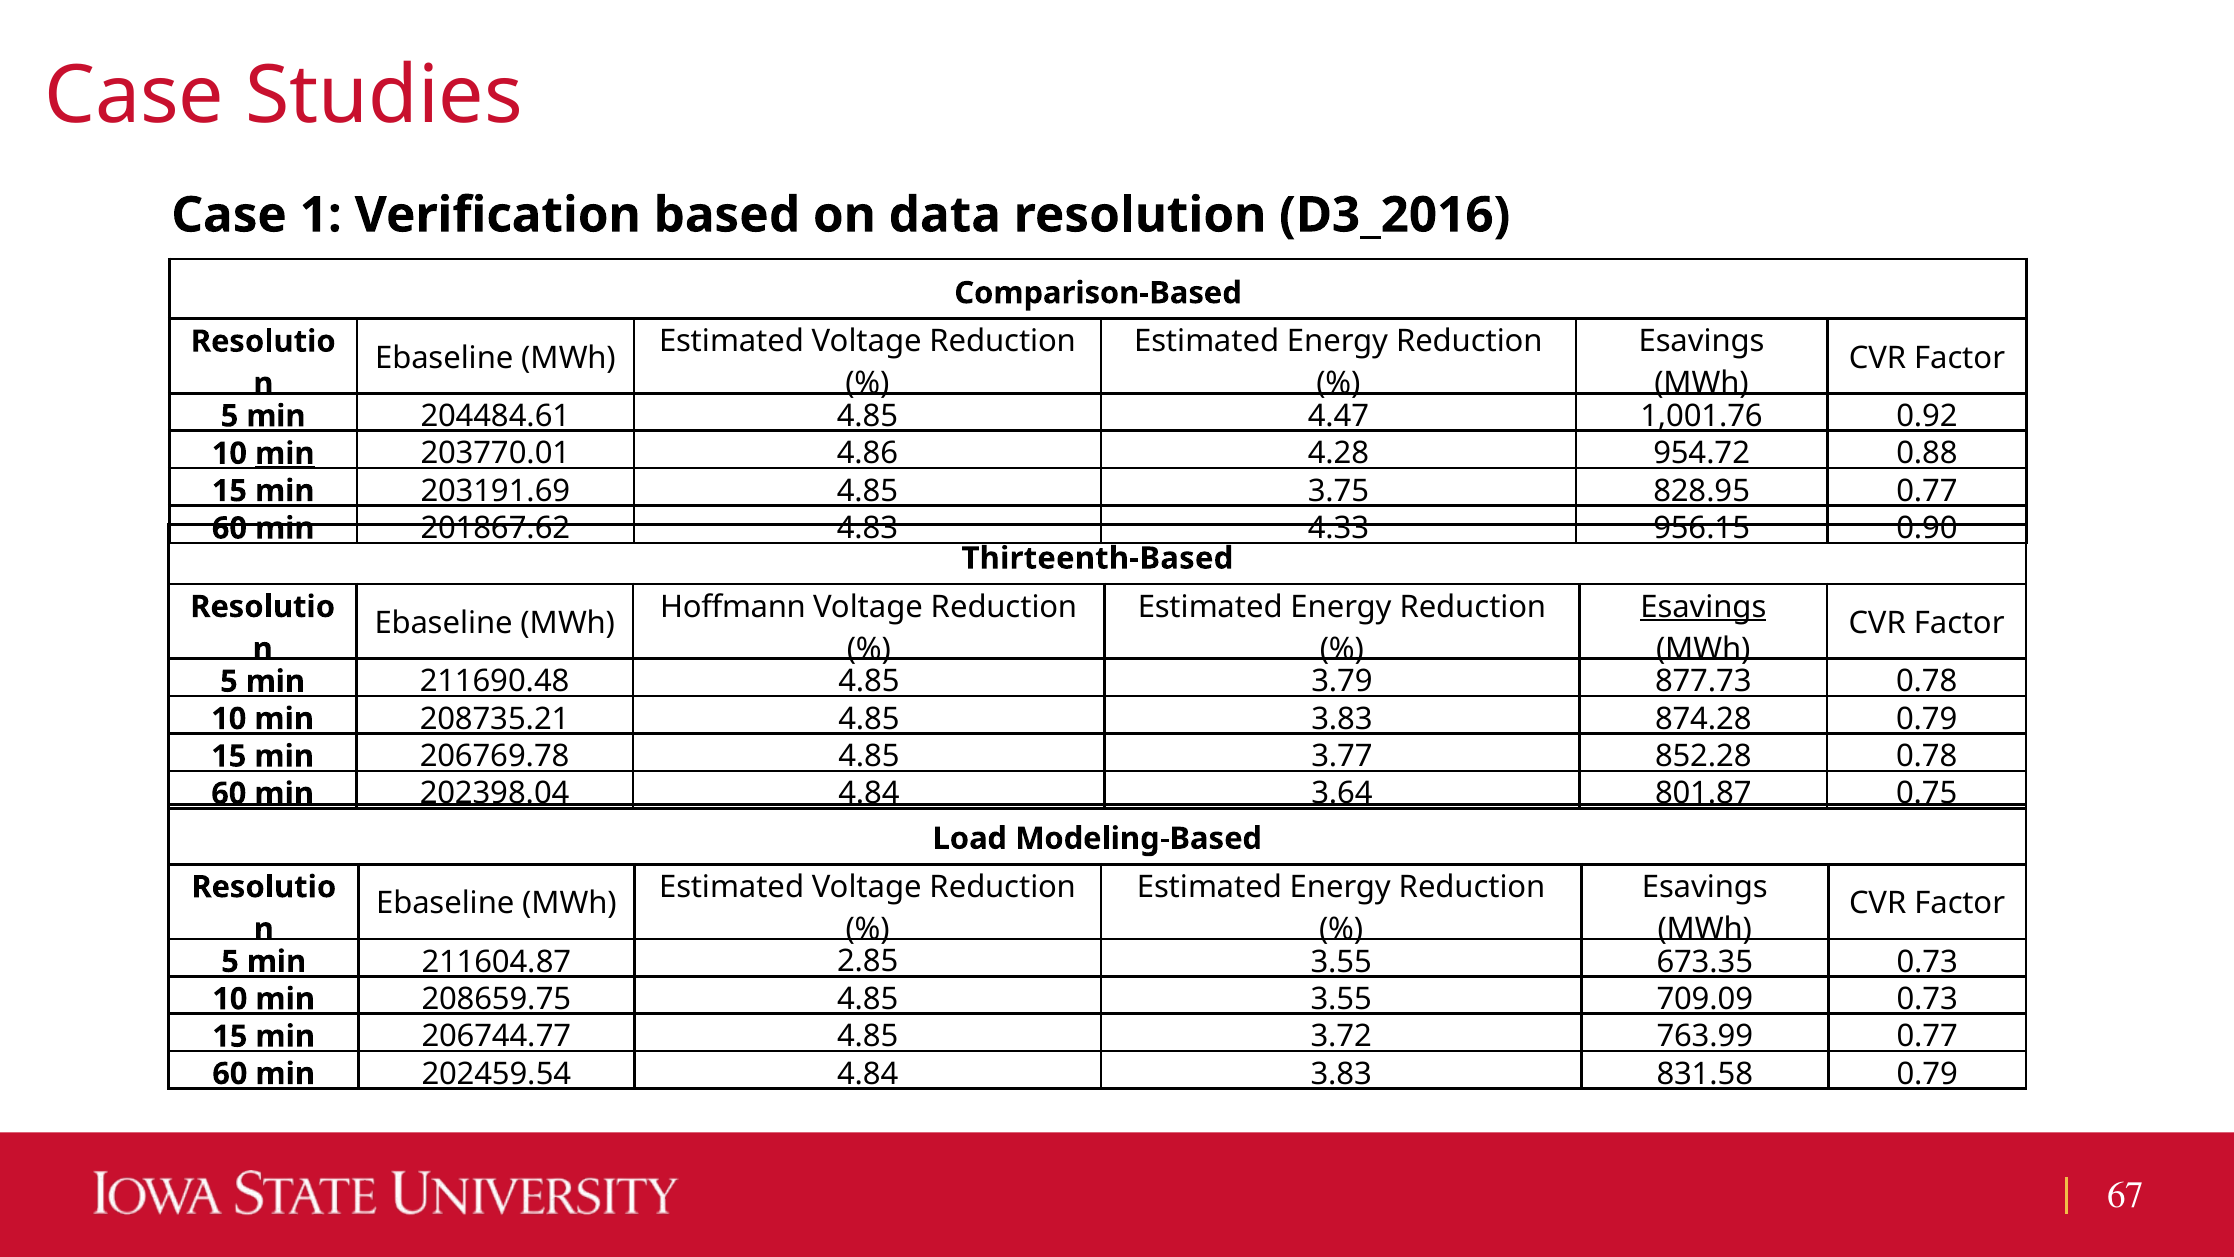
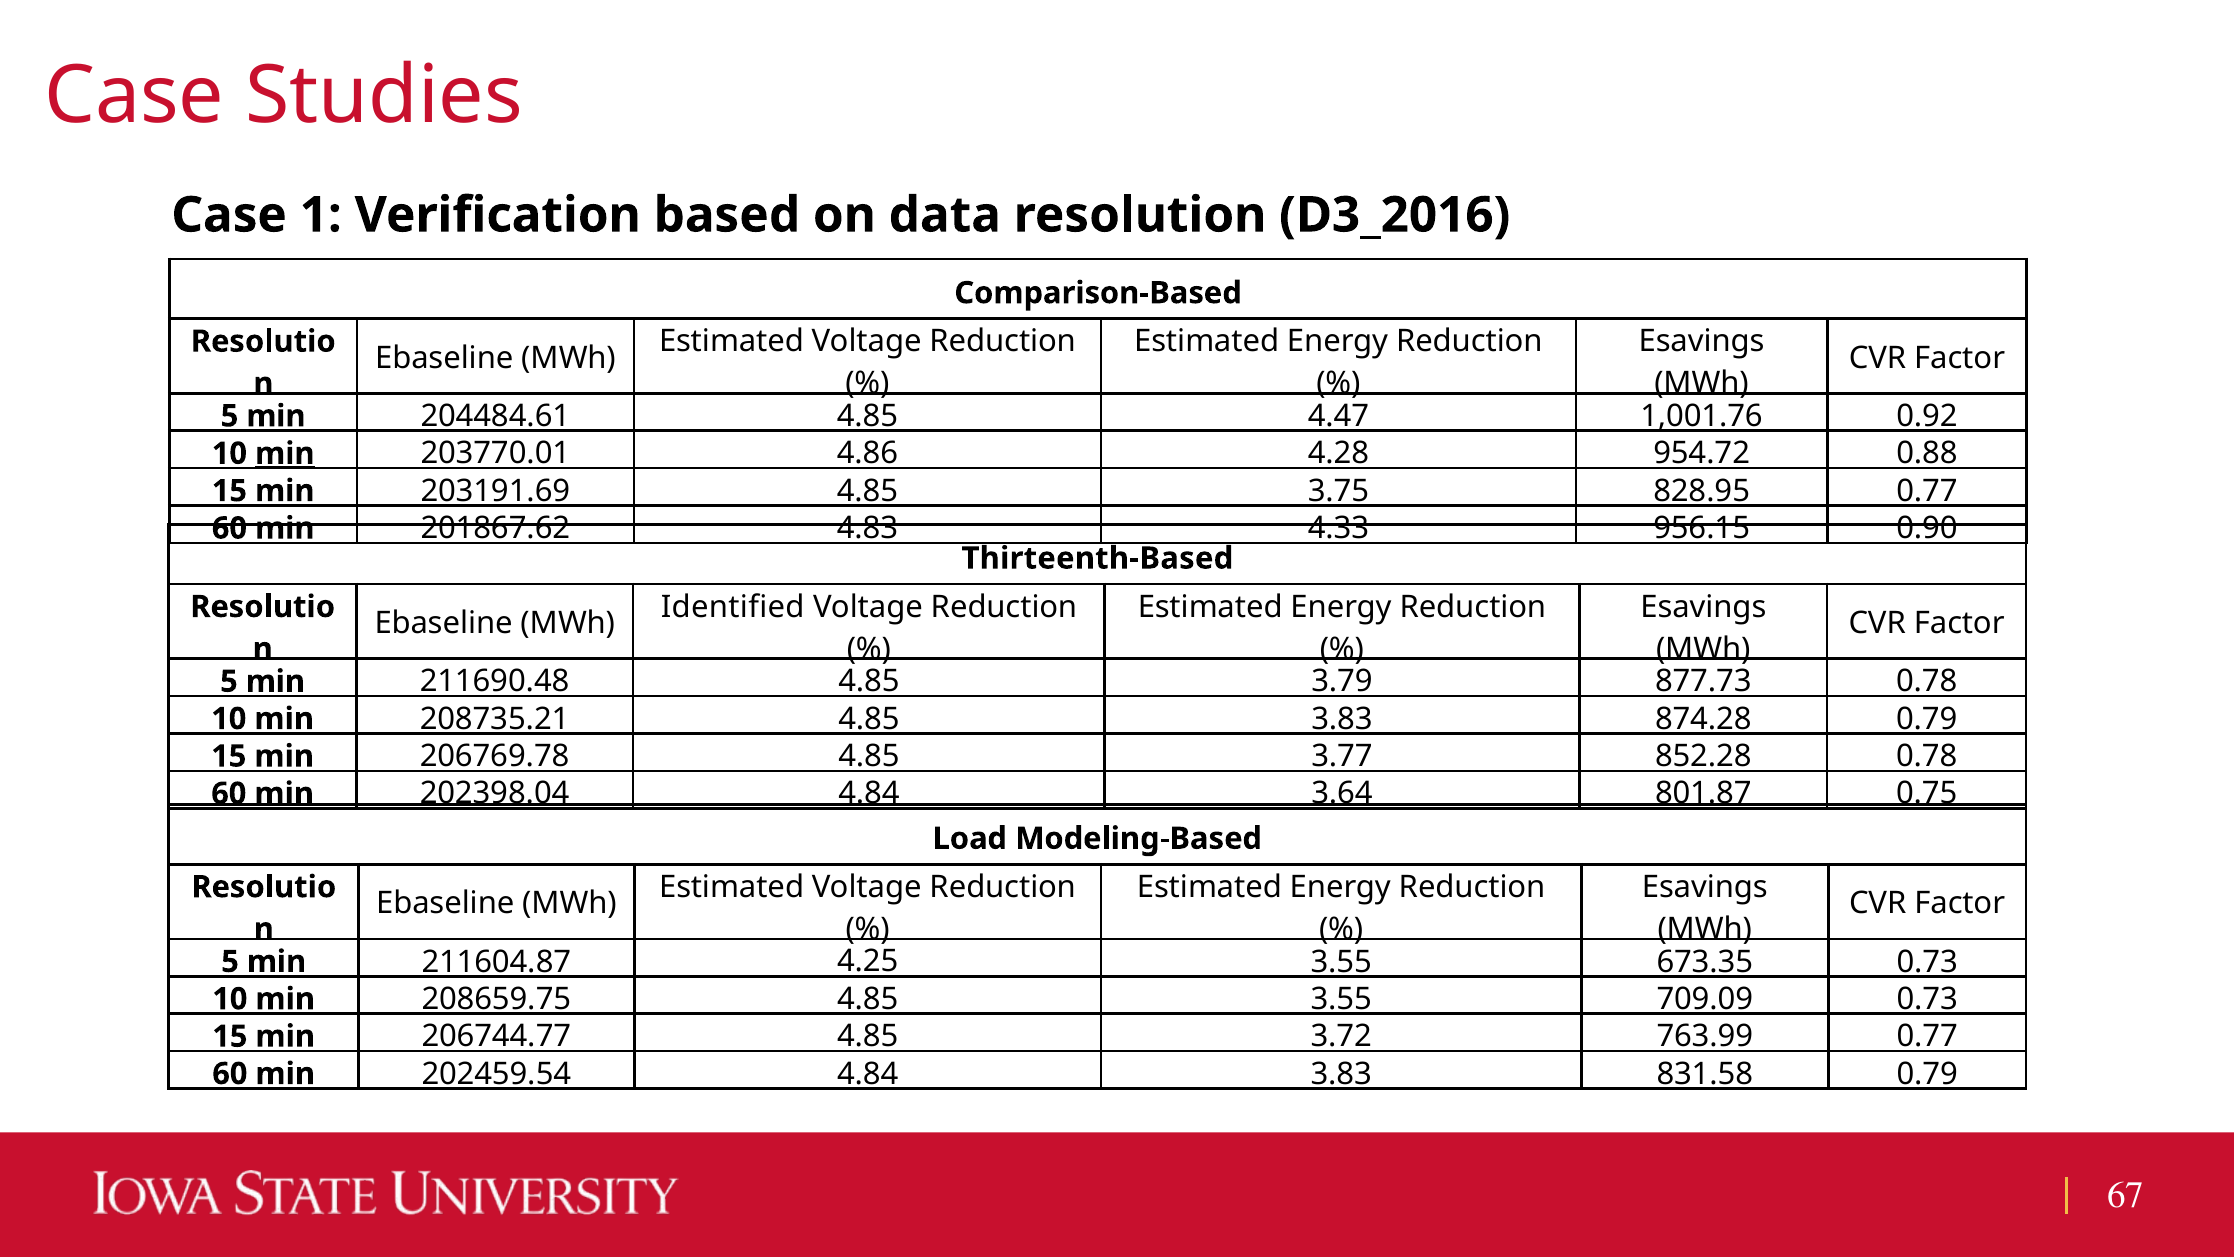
Hoffmann: Hoffmann -> Identified (733, 607)
Esavings underline: present -> none (1703, 607)
2.85: 2.85 -> 4.25 (868, 961)
